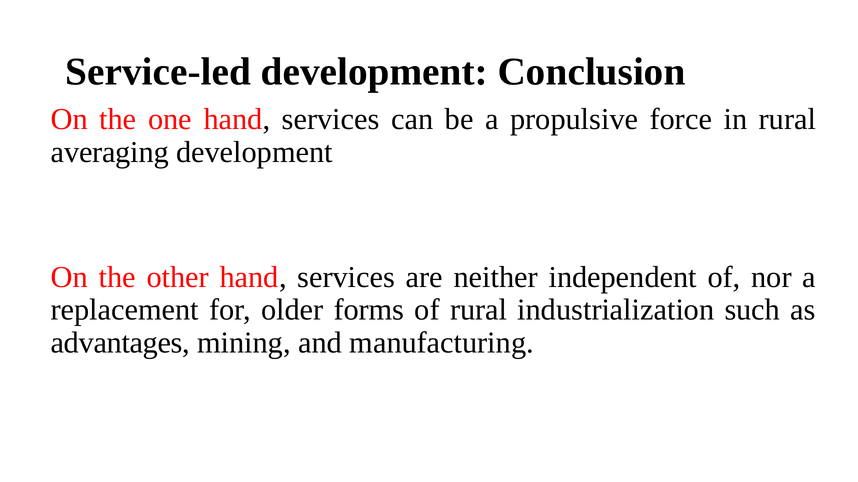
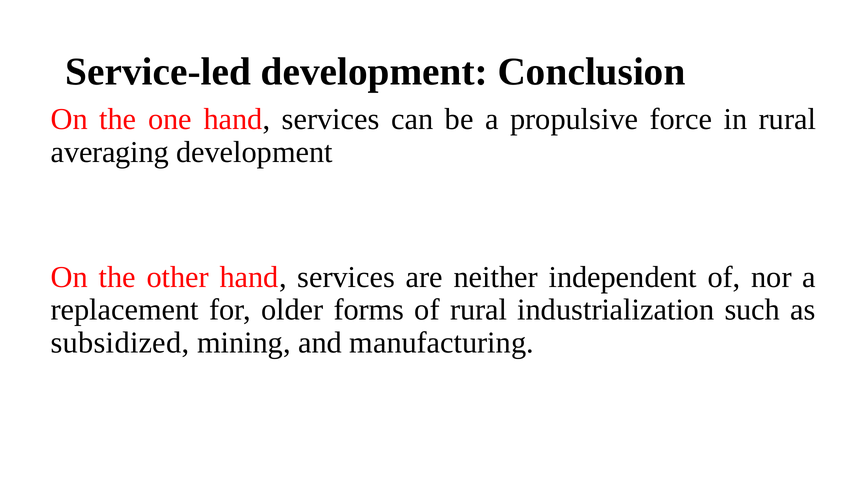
advantages: advantages -> subsidized (120, 343)
